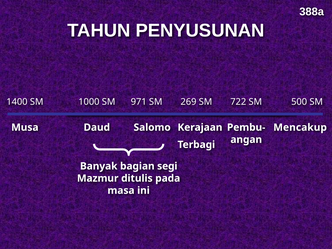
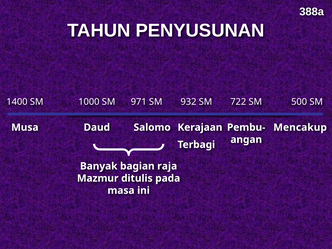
269: 269 -> 932 (188, 102)
segi: segi -> raja (167, 166)
